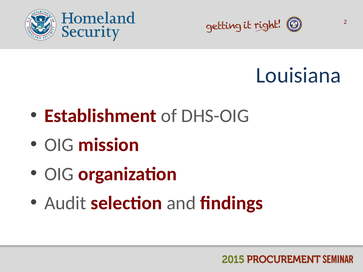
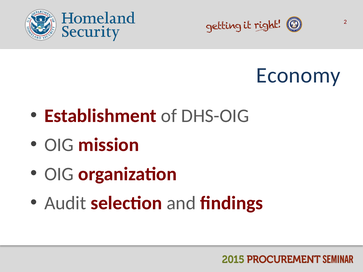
Louisiana: Louisiana -> Economy (298, 75)
